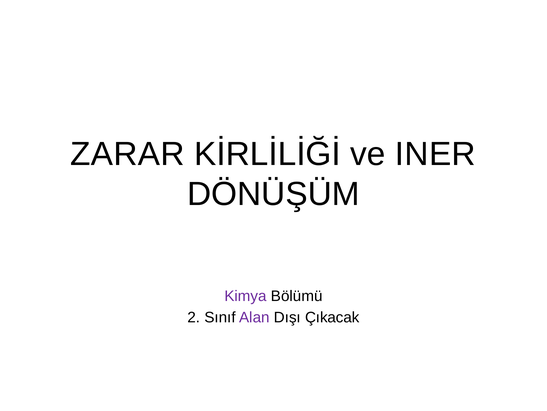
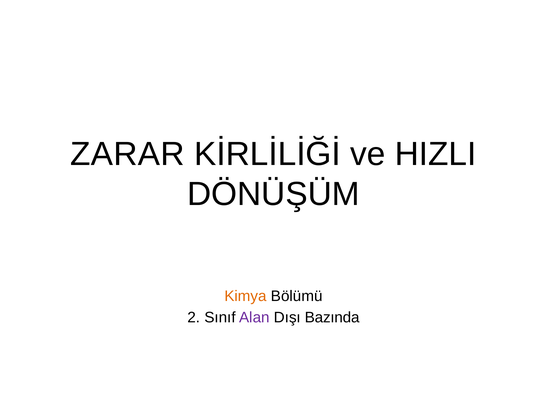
INER: INER -> HIZLI (436, 154)
Kimya colour: purple -> orange (246, 296)
Çıkacak: Çıkacak -> Bazında (332, 317)
